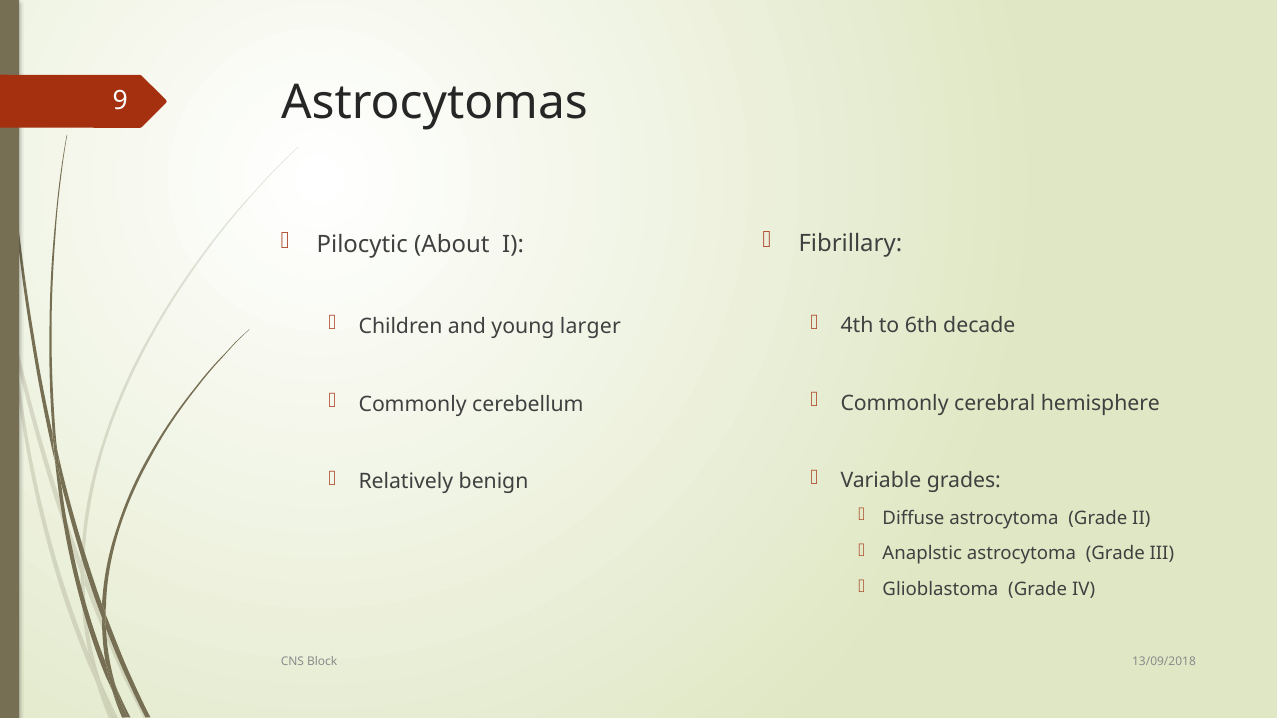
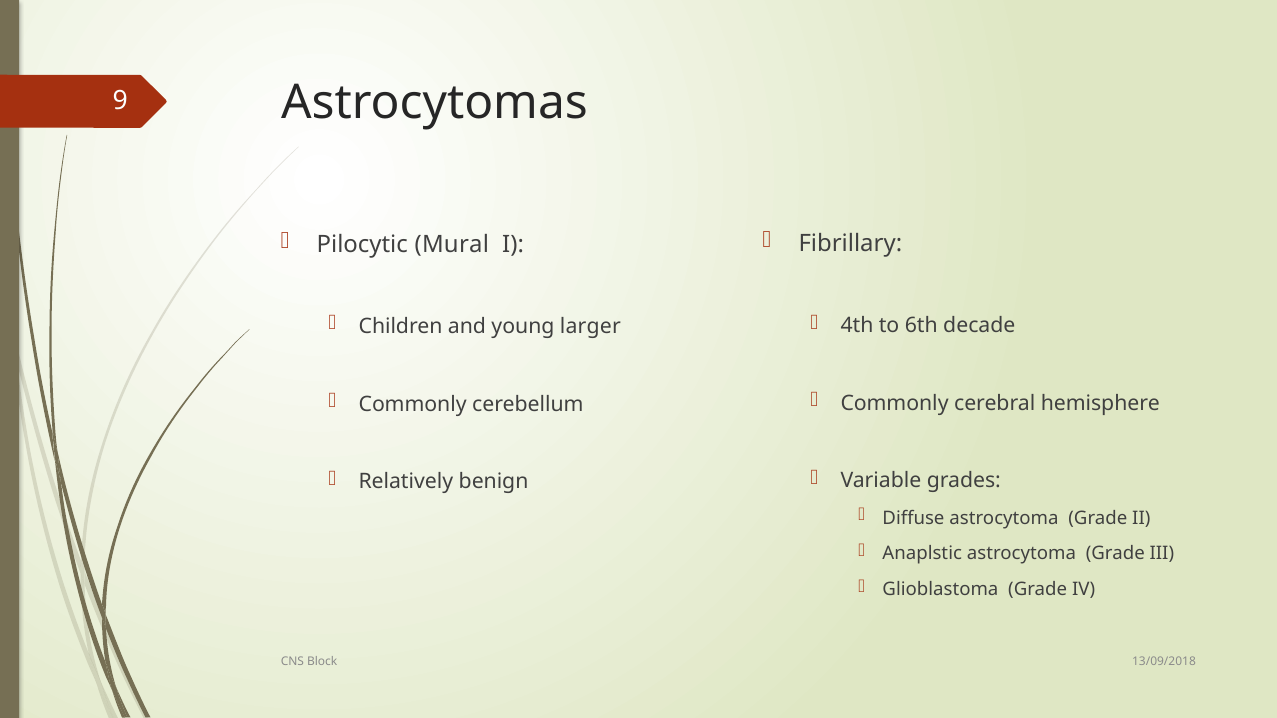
About: About -> Mural (452, 244)
